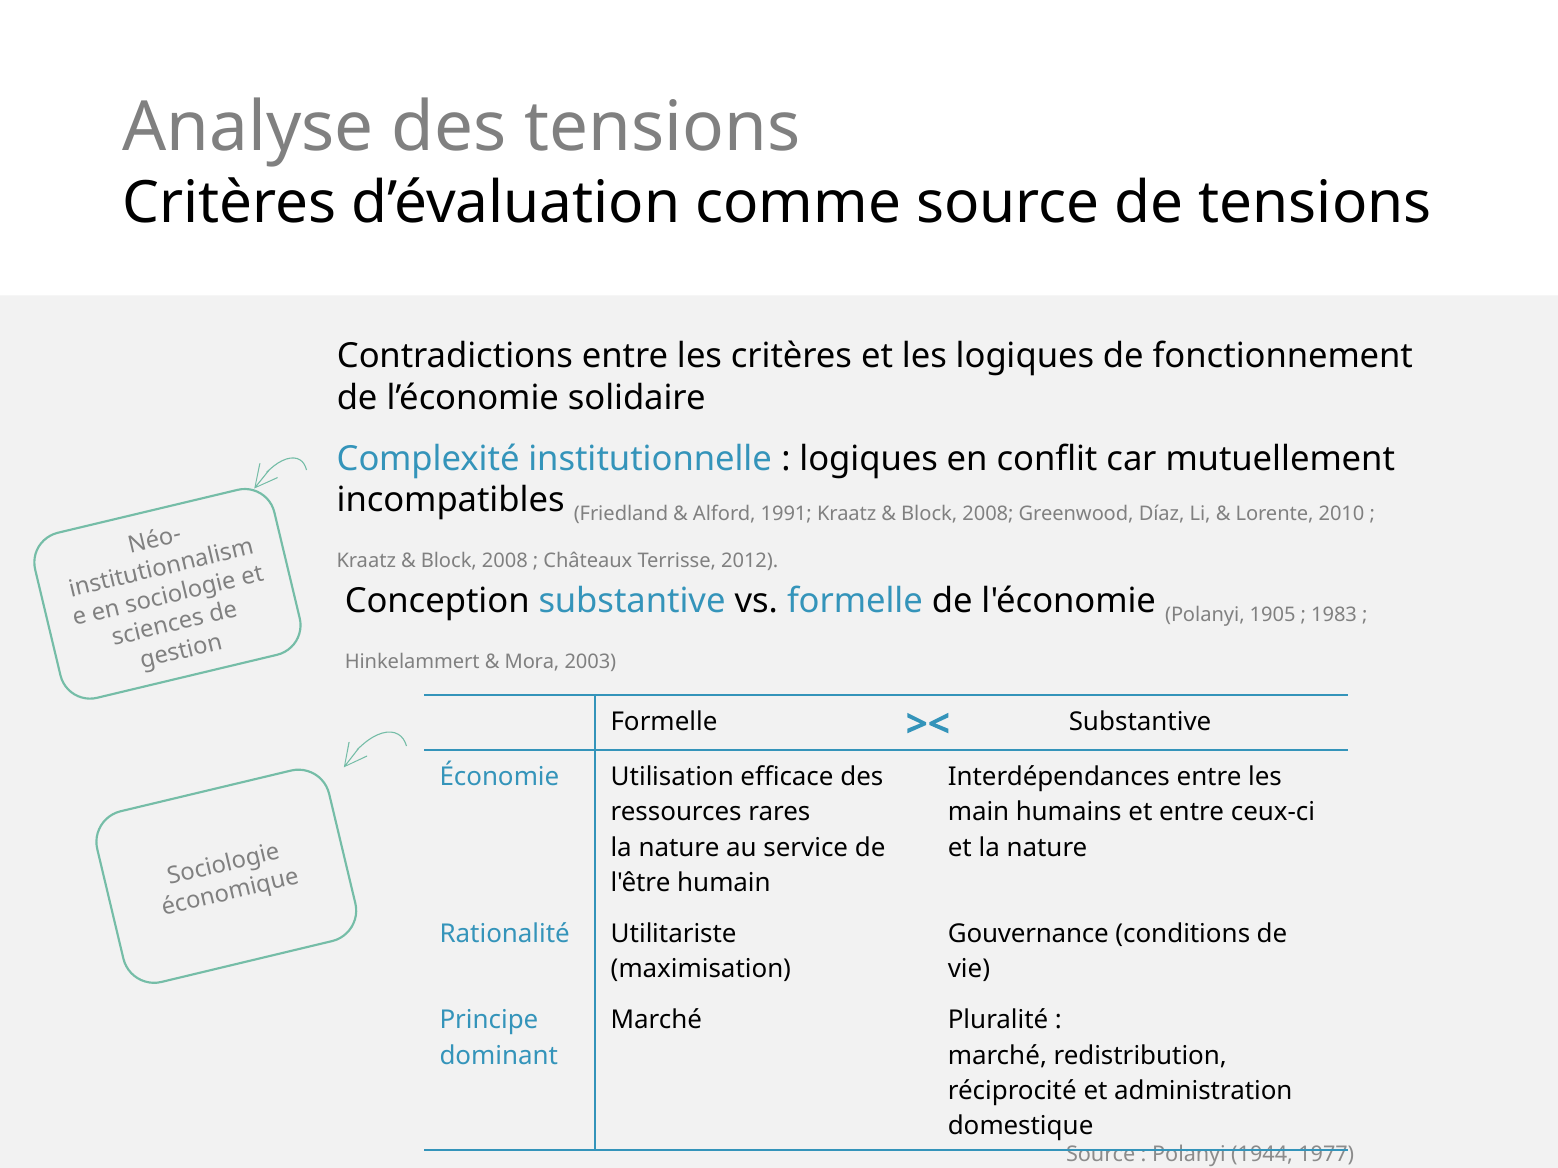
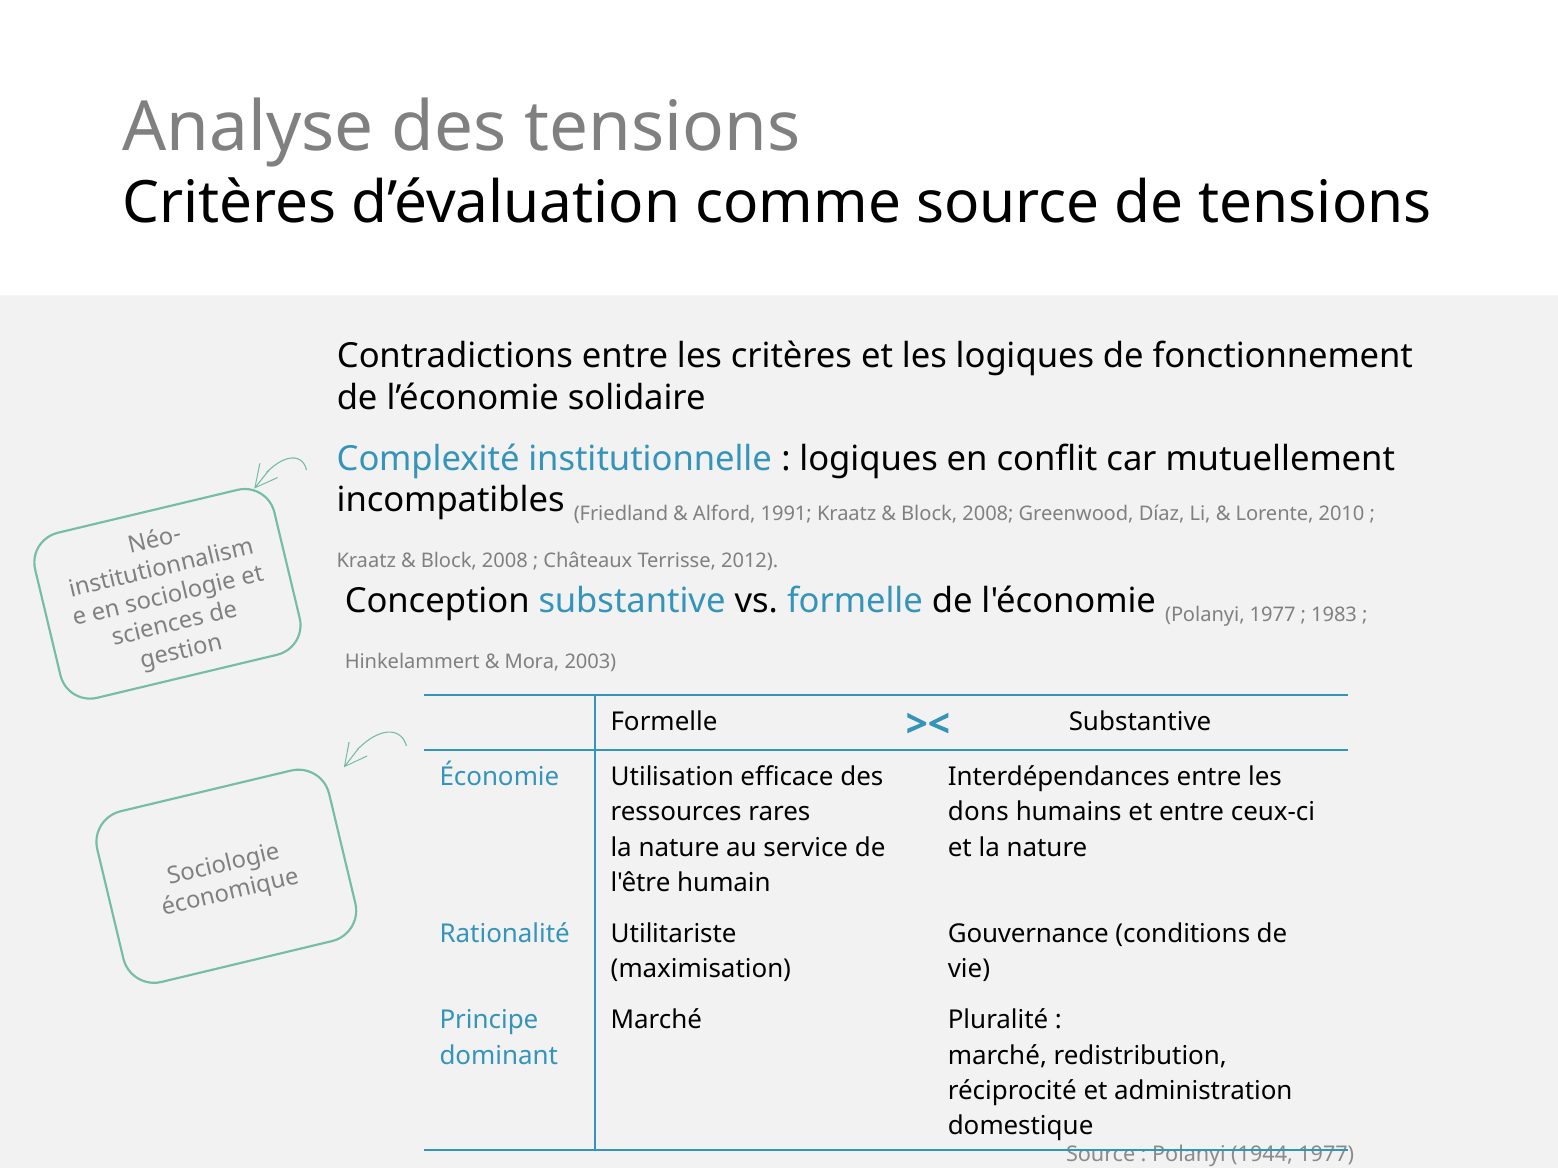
Polanyi 1905: 1905 -> 1977 (1273, 615)
main: main -> dons (978, 813)
